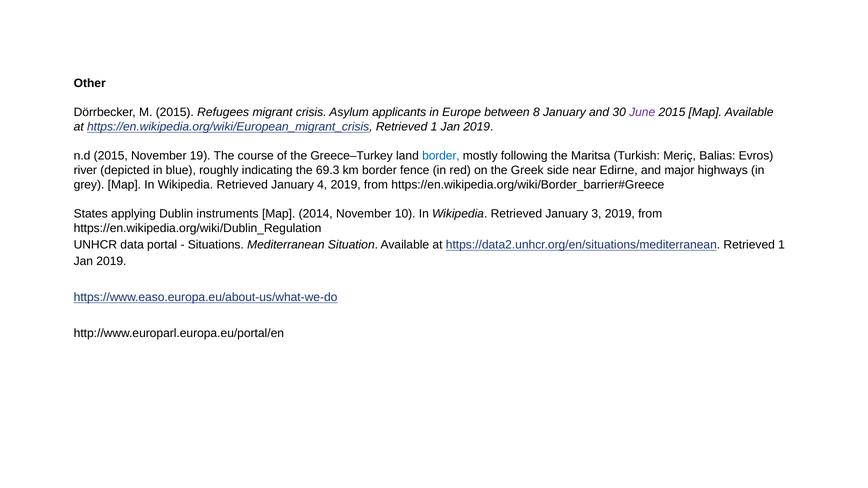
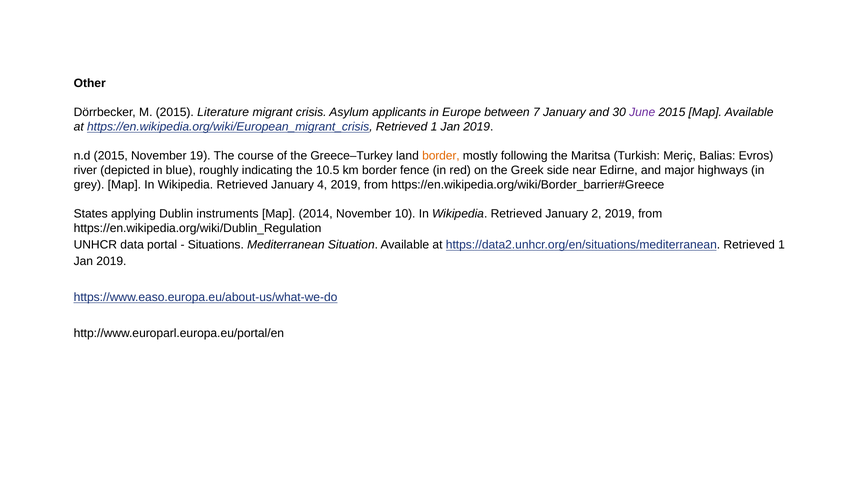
Refugees: Refugees -> Literature (223, 112)
8: 8 -> 7 (536, 112)
border colour: blue -> orange (441, 156)
69.3: 69.3 -> 10.5 (328, 170)
3: 3 -> 2 (596, 214)
